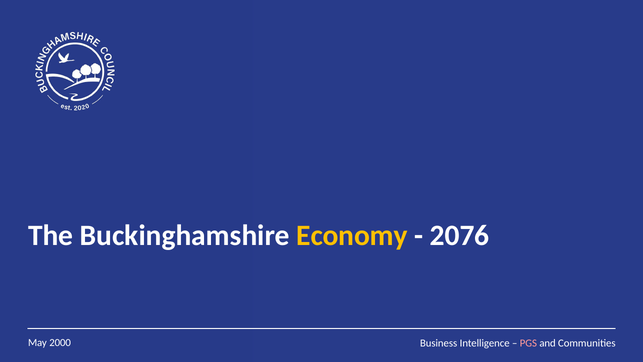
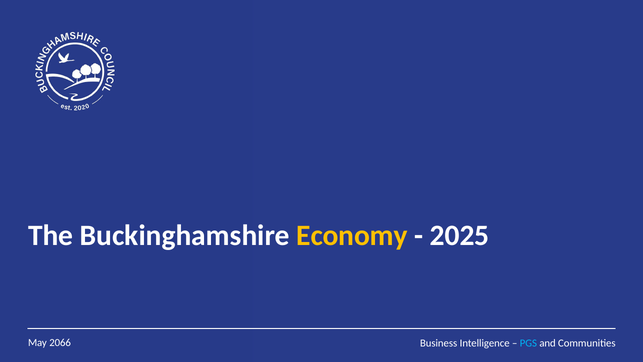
2076: 2076 -> 2025 (460, 235)
2000: 2000 -> 2066 (60, 343)
PGS colour: pink -> light blue (528, 343)
